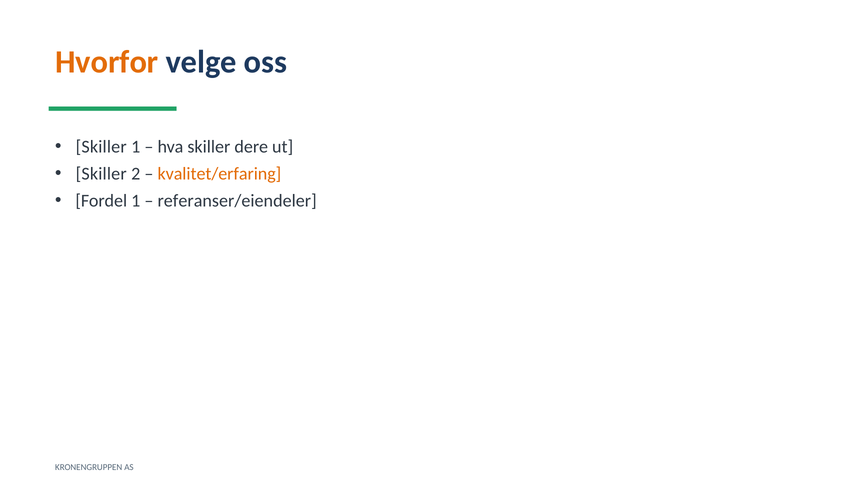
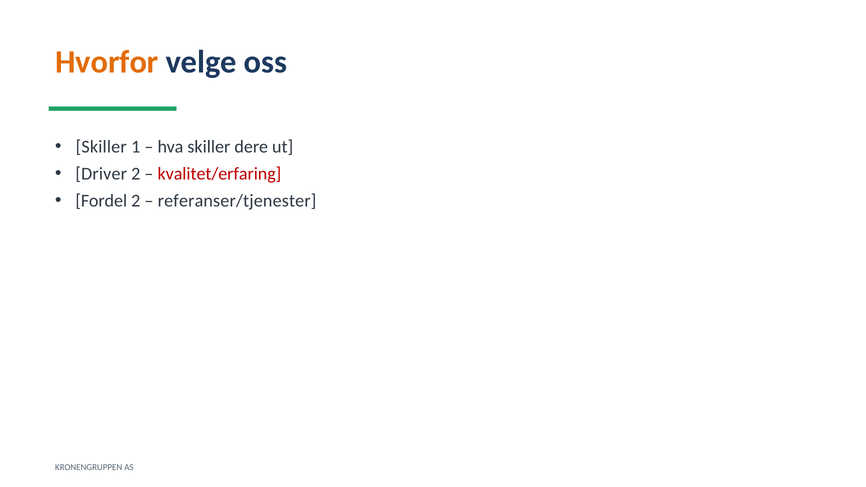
Skiller: Skiller -> Driver (101, 174)
kvalitet/erfaring colour: orange -> red (219, 174)
Fordel 1: 1 -> 2 (136, 201)
referanser/eiendeler: referanser/eiendeler -> referanser/tjenester (237, 201)
